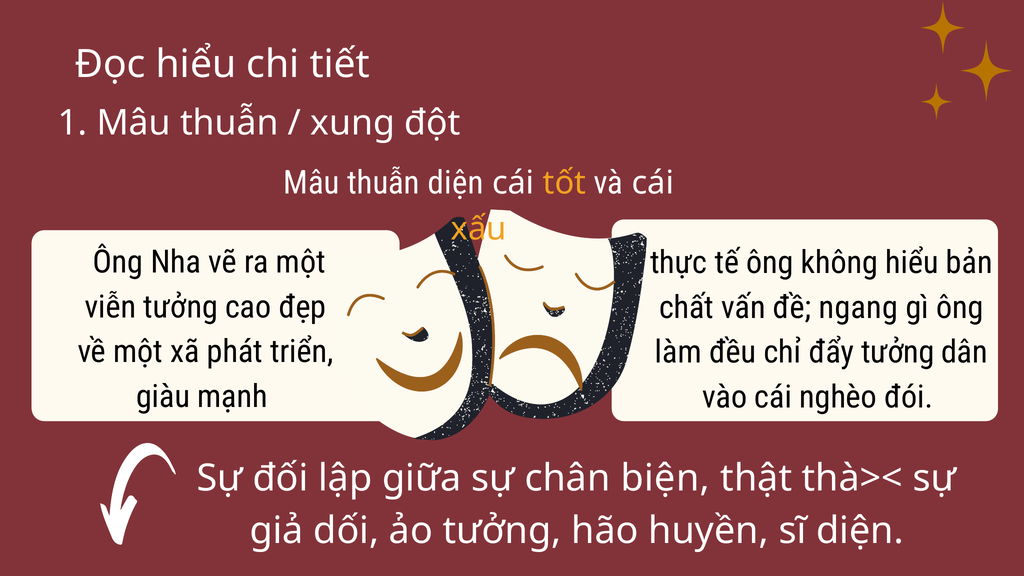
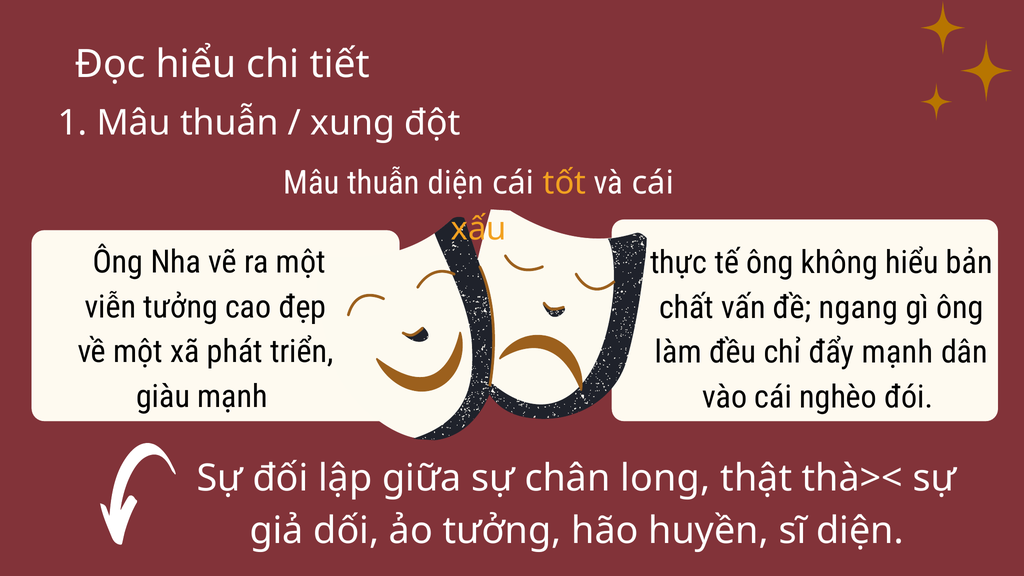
đẩy tưởng: tưởng -> mạnh (897, 352)
biện: biện -> long (665, 478)
